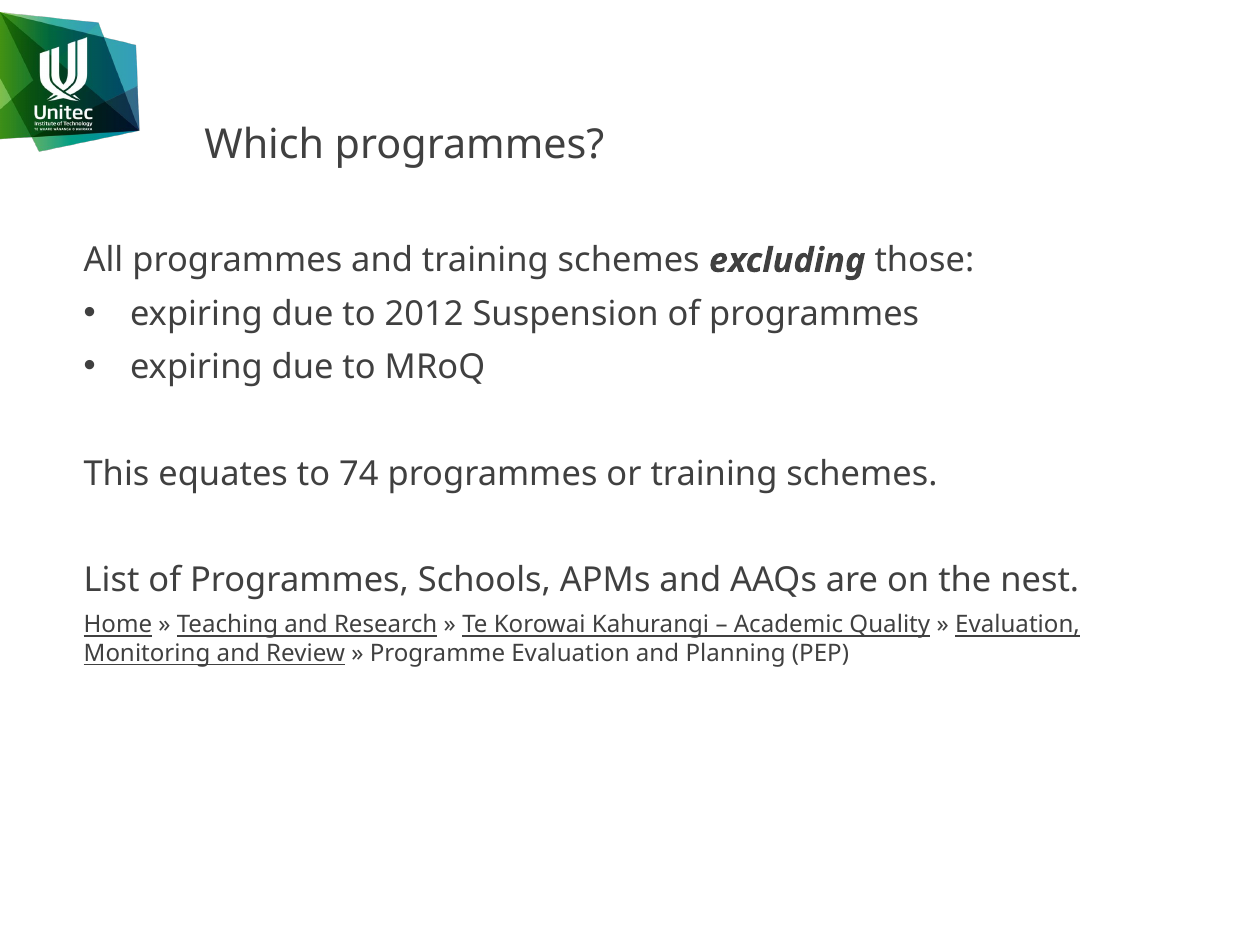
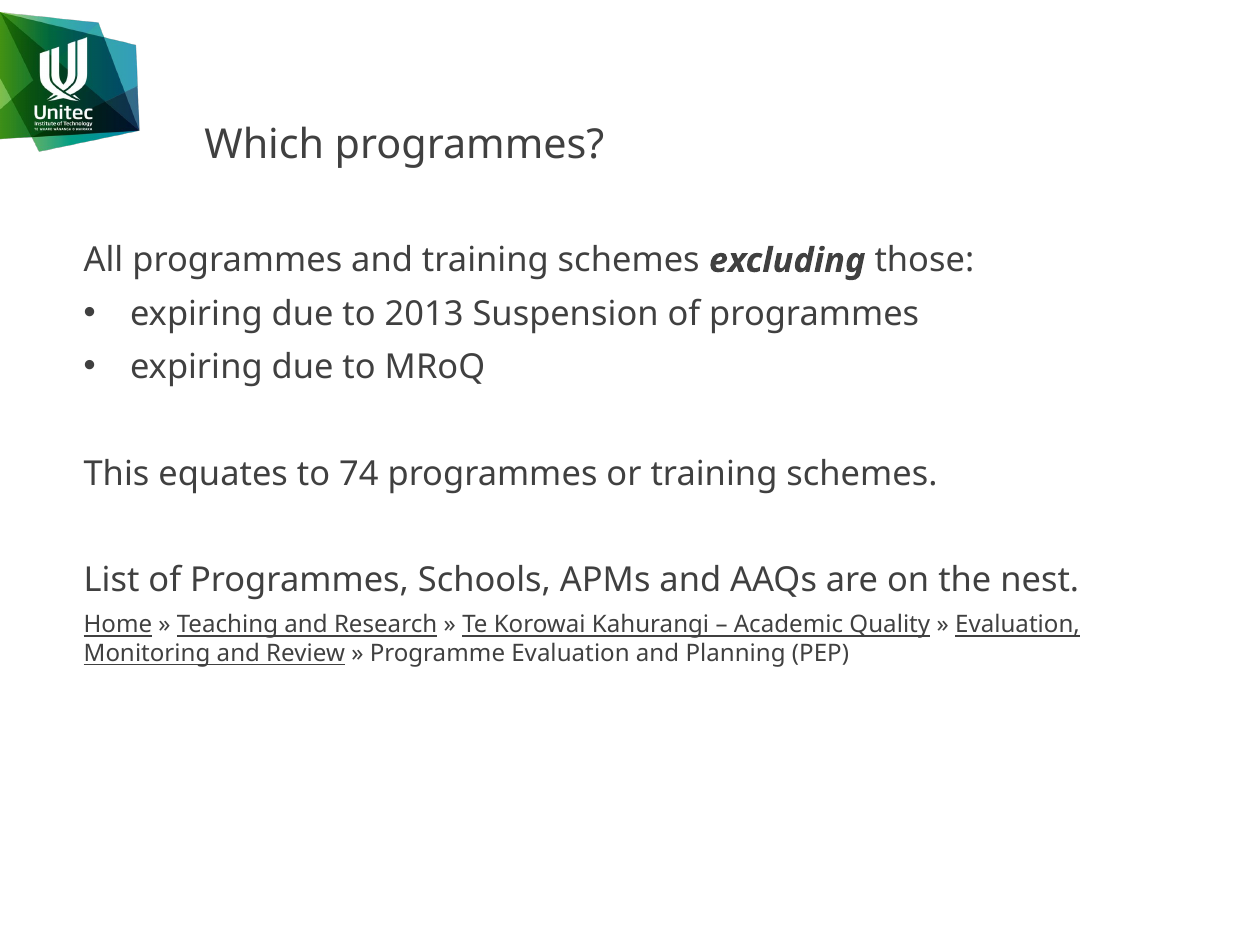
2012: 2012 -> 2013 (424, 314)
